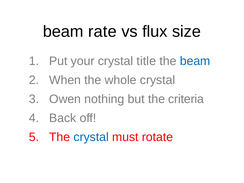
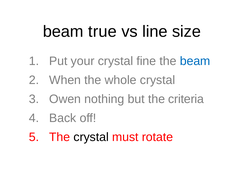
rate: rate -> true (102, 32)
flux: flux -> line (155, 32)
title: title -> fine (146, 61)
crystal colour: blue -> black (91, 137)
